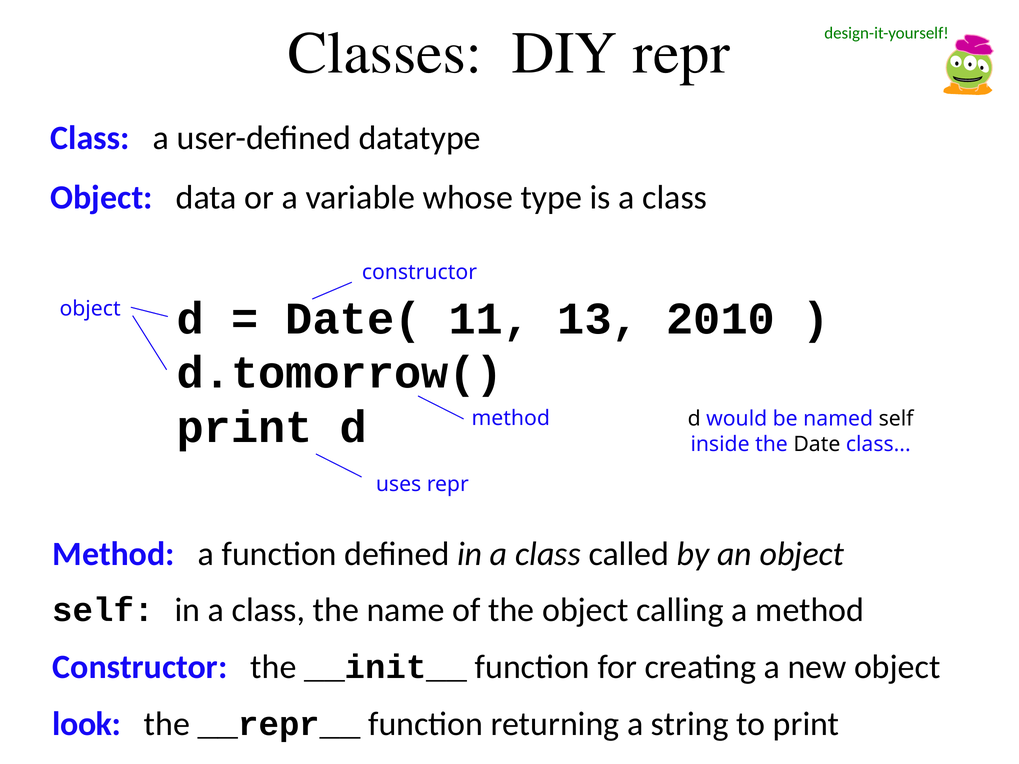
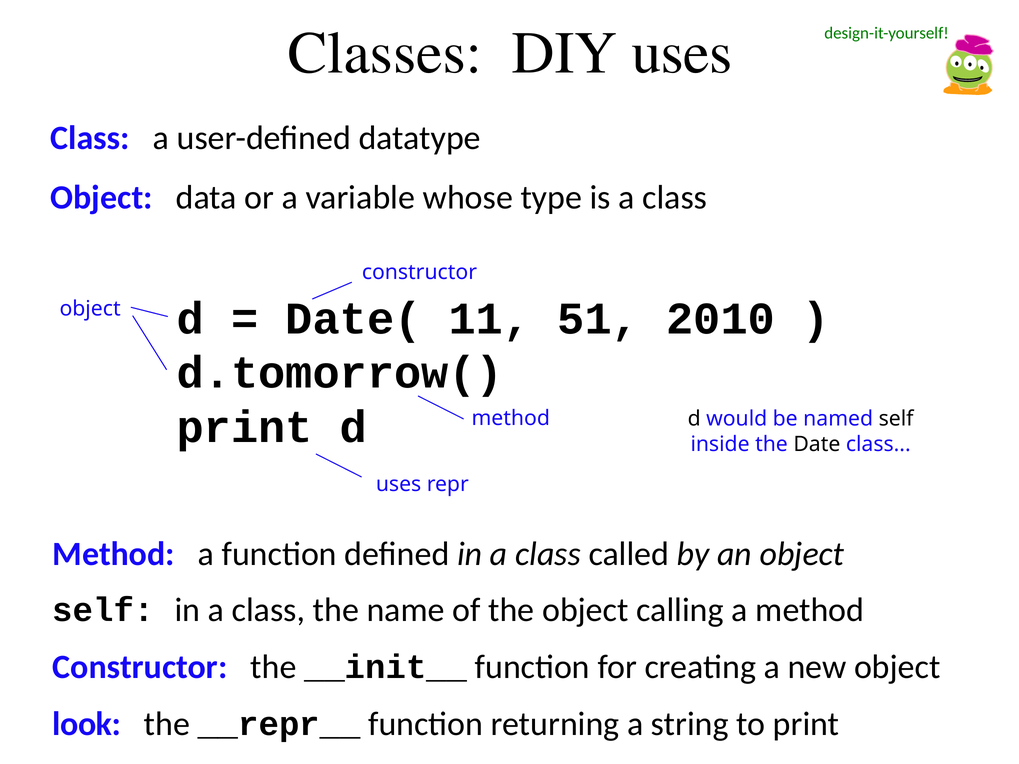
DIY repr: repr -> uses (682, 53)
13: 13 -> 51 (598, 319)
